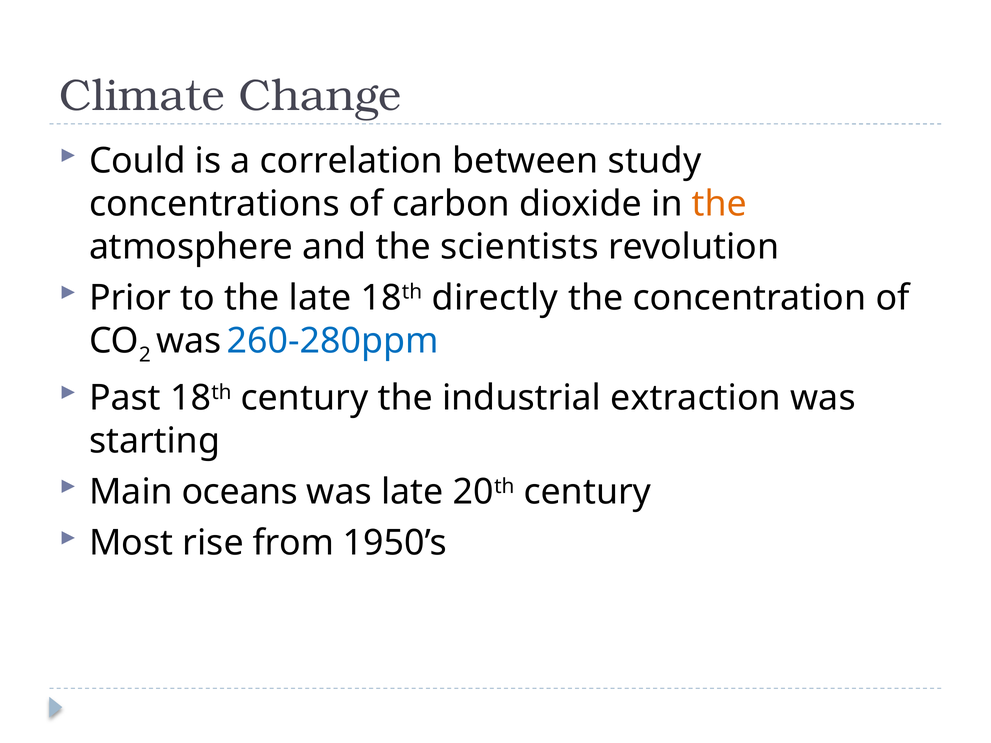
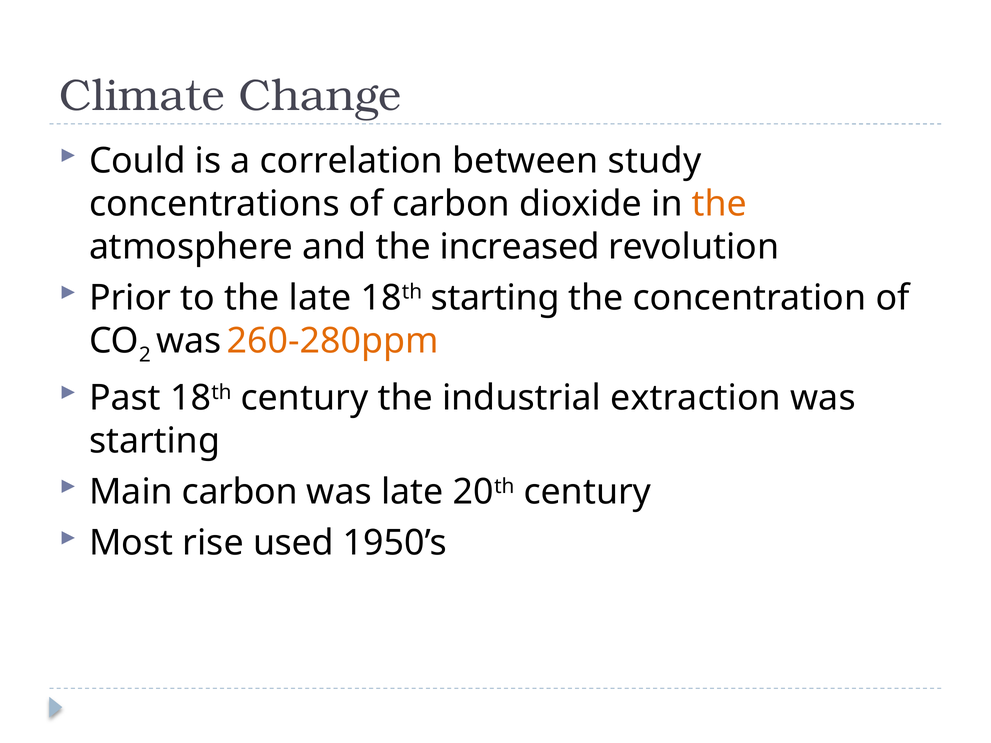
scientists: scientists -> increased (520, 247)
18th directly: directly -> starting (495, 298)
260-280ppm colour: blue -> orange (333, 341)
Main oceans: oceans -> carbon (240, 492)
from: from -> used (293, 543)
